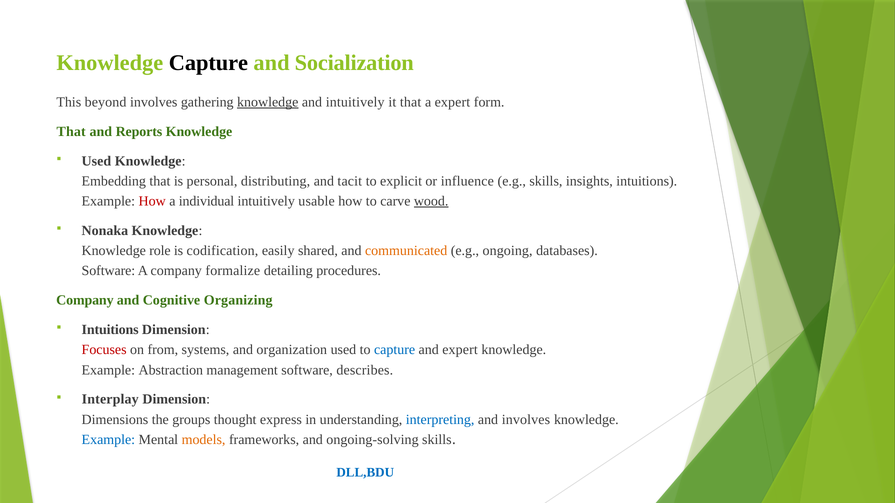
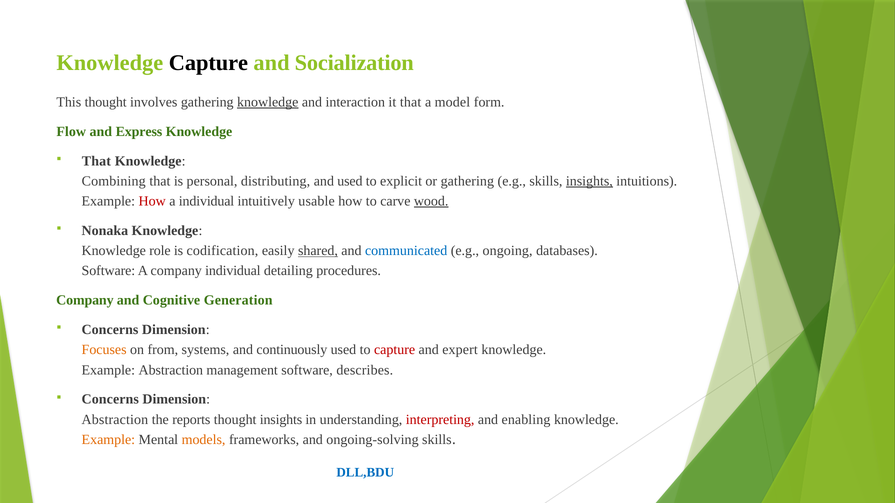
This beyond: beyond -> thought (106, 102)
and intuitively: intuitively -> interaction (355, 102)
a expert: expert -> model (452, 102)
That: That -> Flow (71, 132)
Reports: Reports -> Express (139, 132)
Used: Used -> That (96, 161)
Embedding: Embedding -> Combining (114, 181)
and tacit: tacit -> used (350, 181)
or influence: influence -> gathering (467, 181)
insights underline: none -> present (589, 181)
shared underline: none -> present (318, 251)
communicated colour: orange -> blue (406, 251)
company formalize: formalize -> individual (233, 271)
Organizing: Organizing -> Generation (238, 301)
Intuitions: Intuitions -> Concerns (110, 330)
Focuses colour: red -> orange (104, 350)
organization: organization -> continuously (292, 350)
capture colour: blue -> red (395, 350)
Interplay: Interplay -> Concerns (110, 400)
Dimensions: Dimensions -> Abstraction (115, 420)
groups: groups -> reports (191, 420)
thought express: express -> insights (281, 420)
interpreting colour: blue -> red (440, 420)
and involves: involves -> enabling (526, 420)
Example colour: blue -> orange (108, 440)
